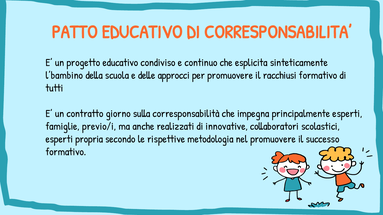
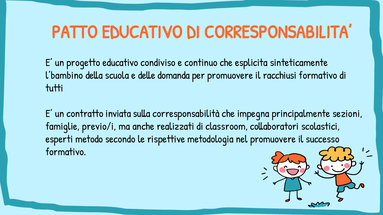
approcci: approcci -> domanda (174, 75)
giorno: giorno -> inviata (118, 114)
principalmente esperti: esperti -> sezioni (347, 114)
innovative: innovative -> classroom (227, 127)
propria: propria -> metodo (89, 139)
